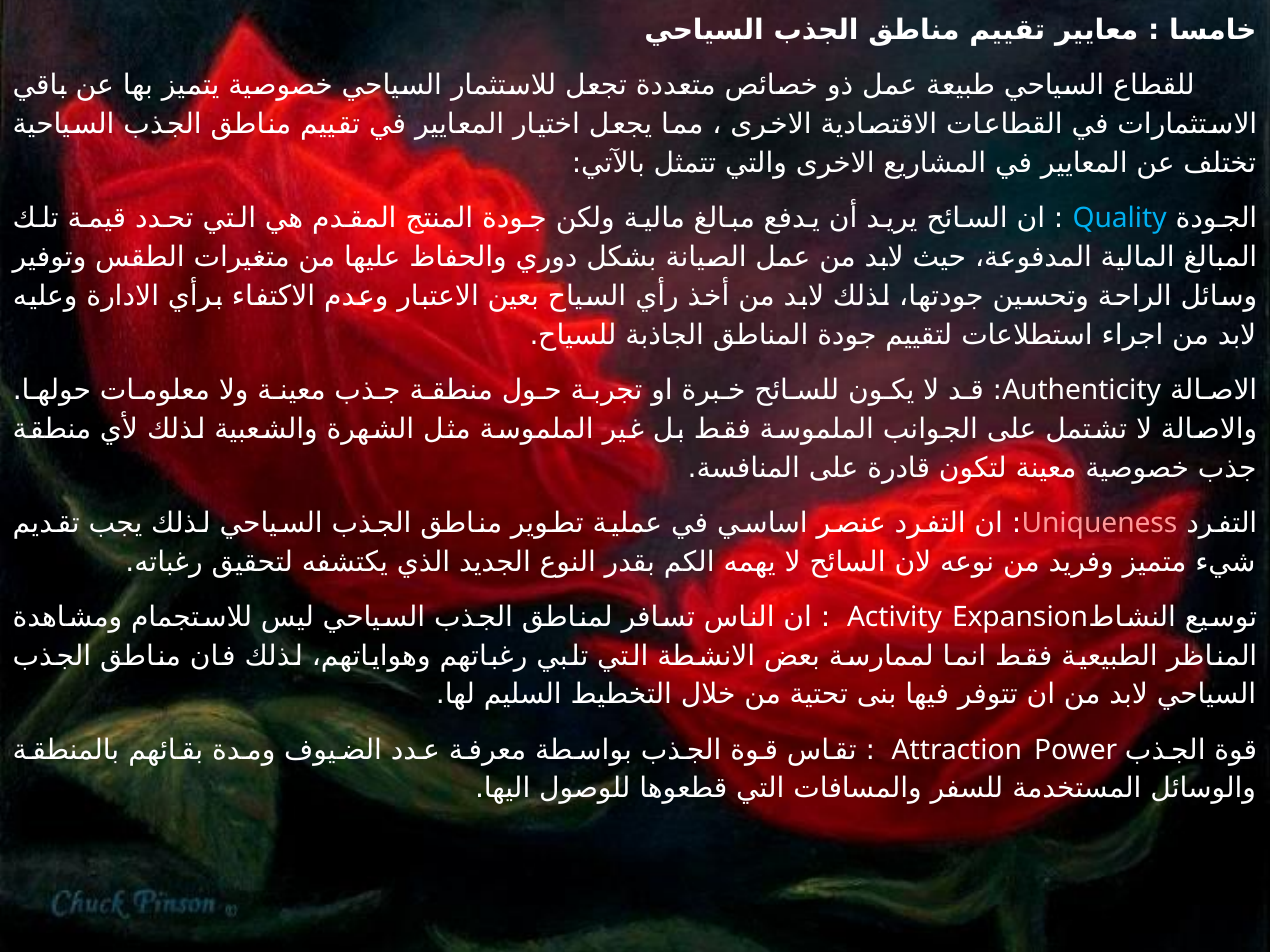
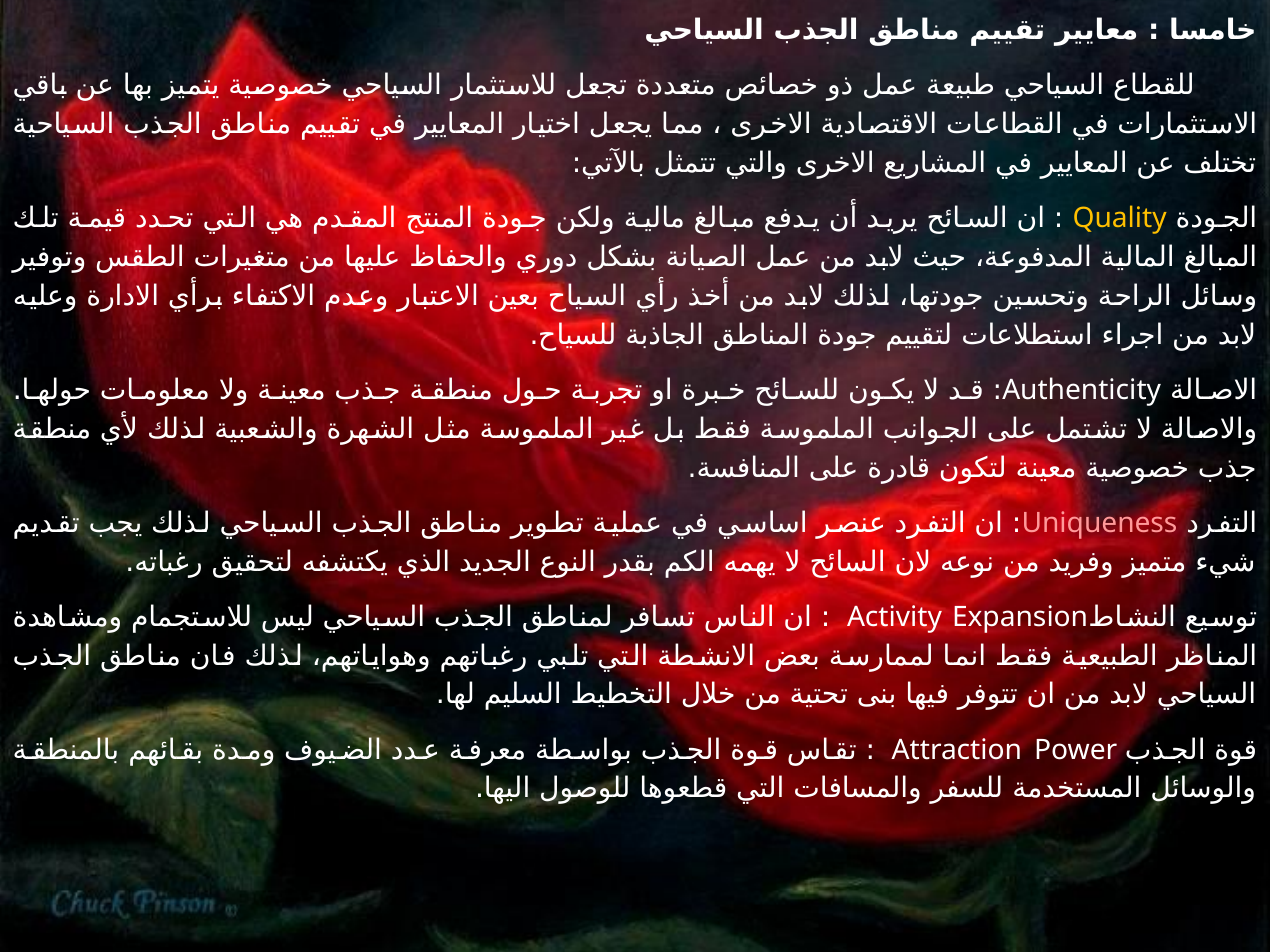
Quality colour: light blue -> yellow (1120, 218)
